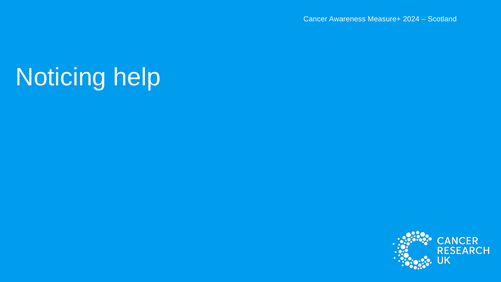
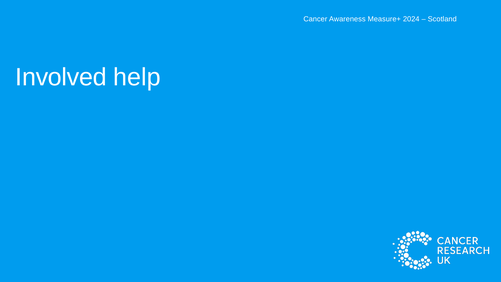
Noticing: Noticing -> Involved (61, 77)
